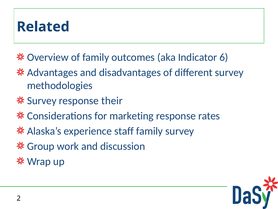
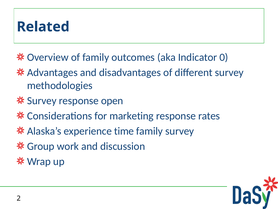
6: 6 -> 0 (224, 57)
their: their -> open (112, 101)
staff: staff -> time (124, 131)
